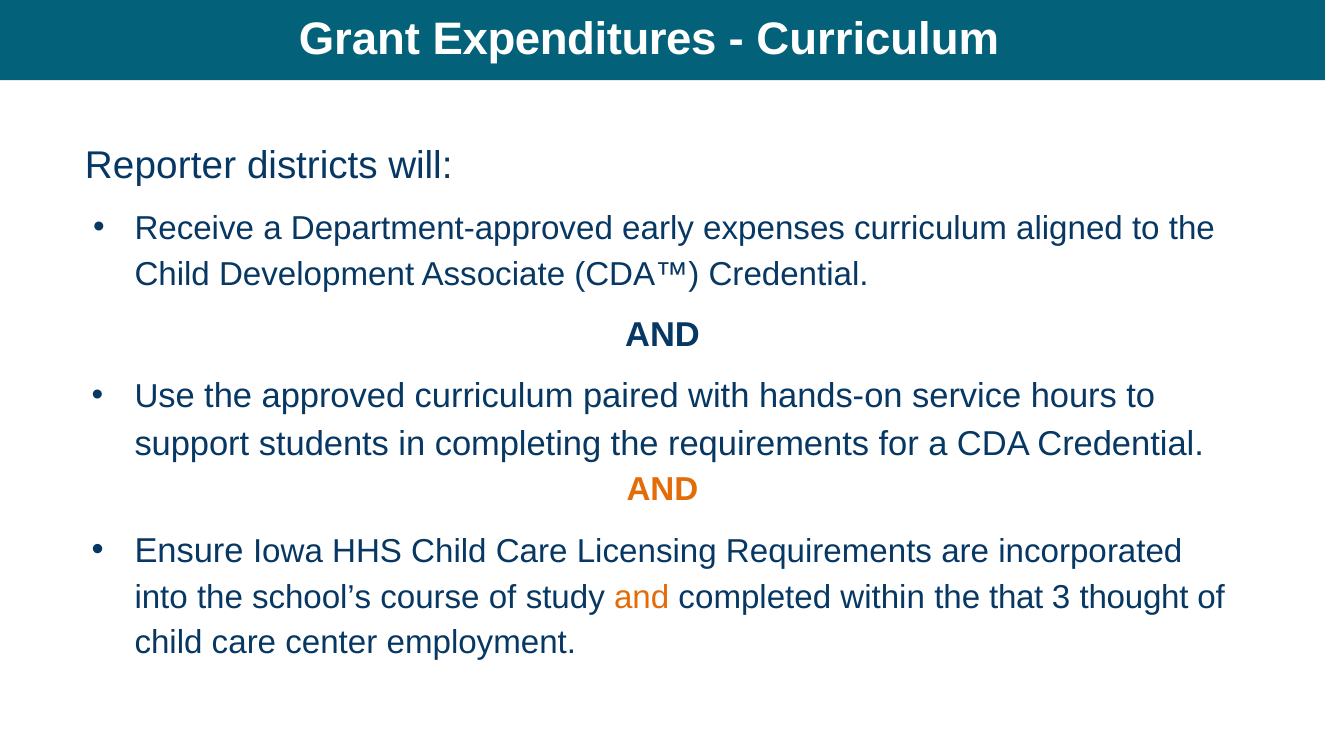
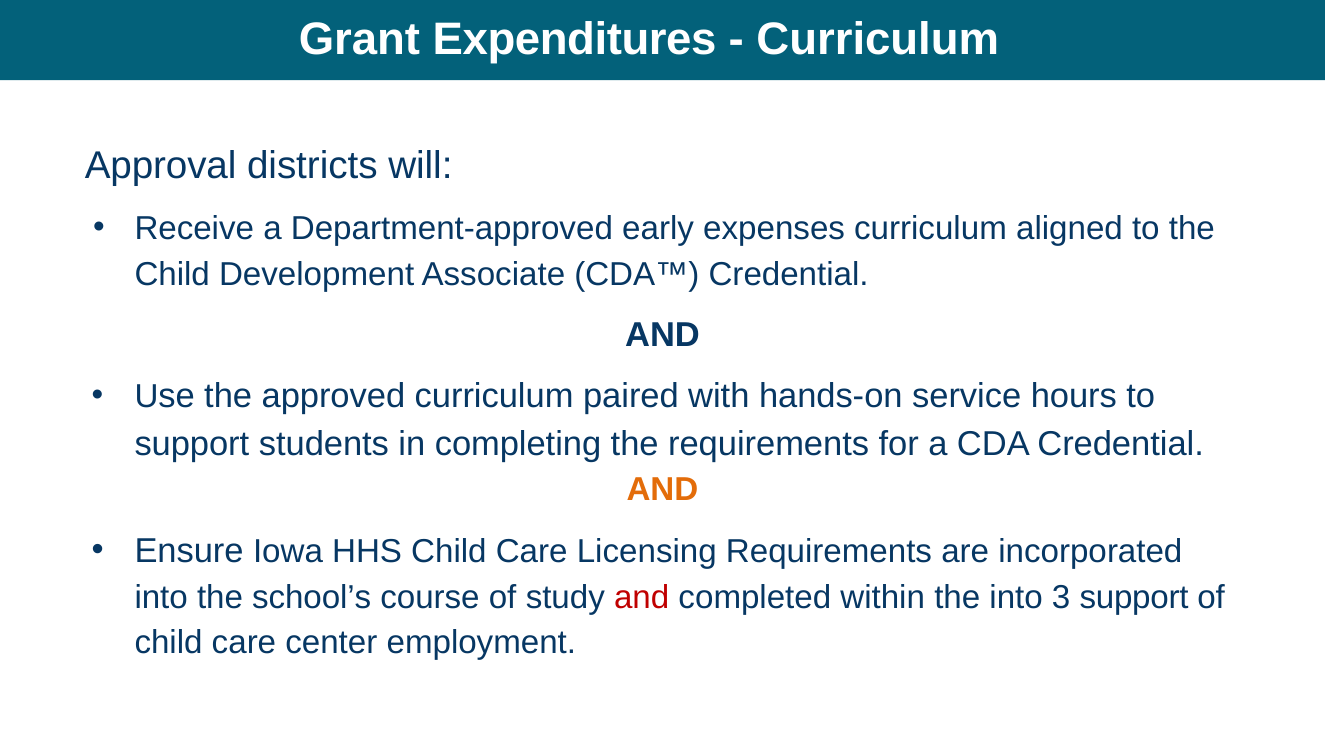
Reporter: Reporter -> Approval (161, 166)
and colour: orange -> red (642, 597)
the that: that -> into (1016, 597)
3 thought: thought -> support (1134, 597)
